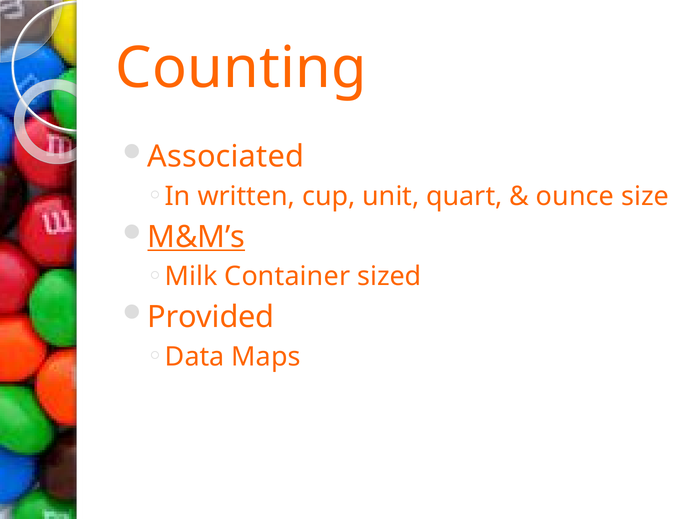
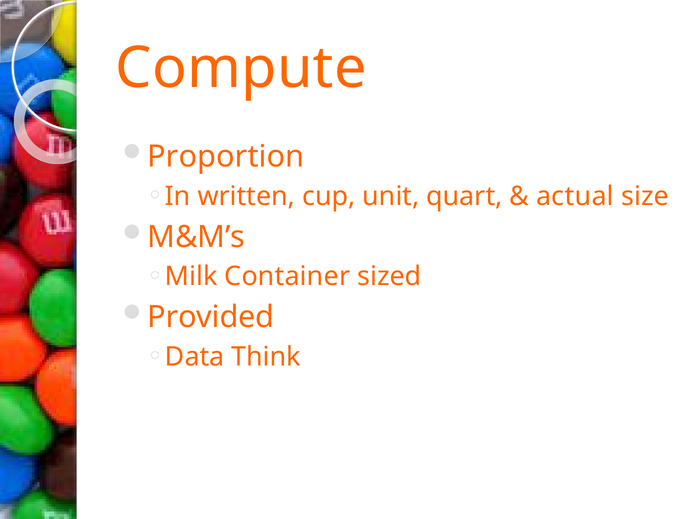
Counting: Counting -> Compute (241, 68)
Associated: Associated -> Proportion (226, 157)
ounce: ounce -> actual (575, 196)
M&M’s underline: present -> none (196, 237)
Maps: Maps -> Think (266, 357)
